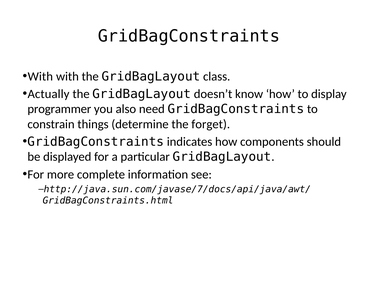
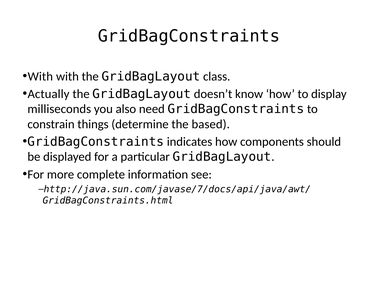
programmer: programmer -> milliseconds (59, 109)
forget: forget -> based (211, 124)
